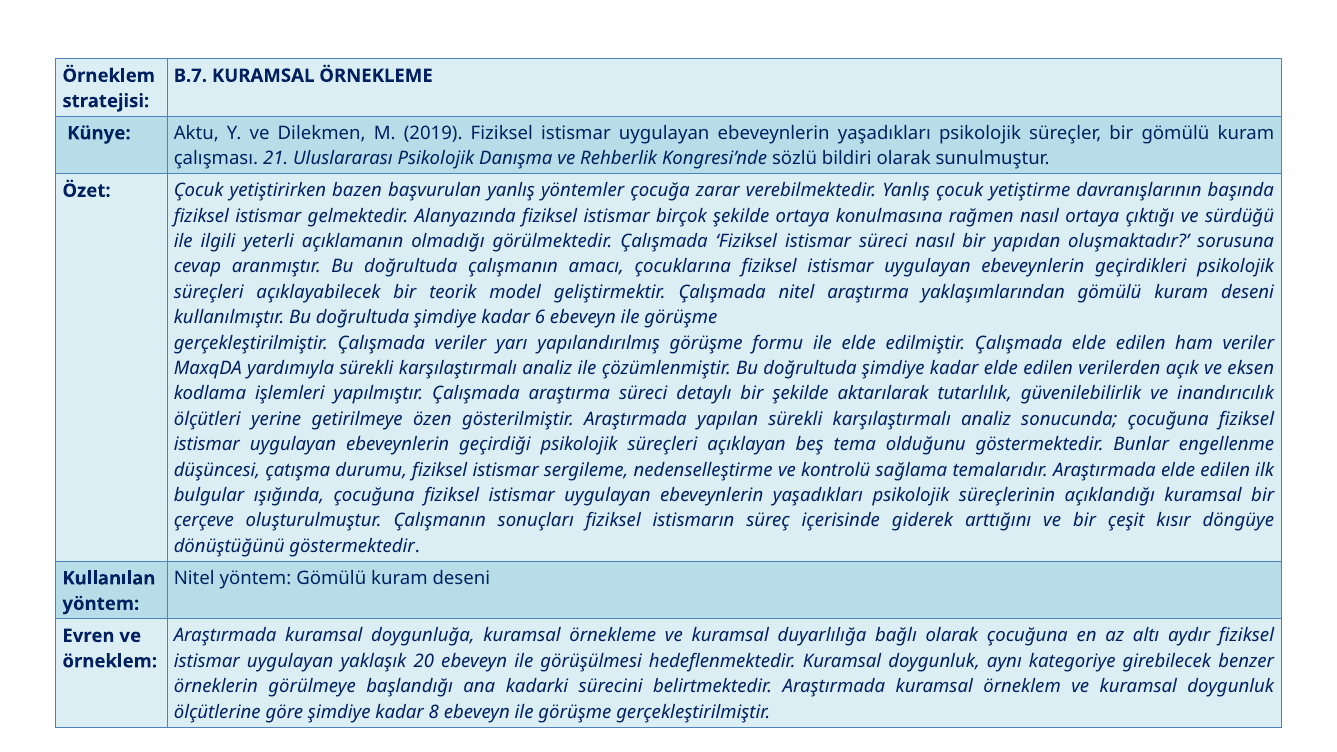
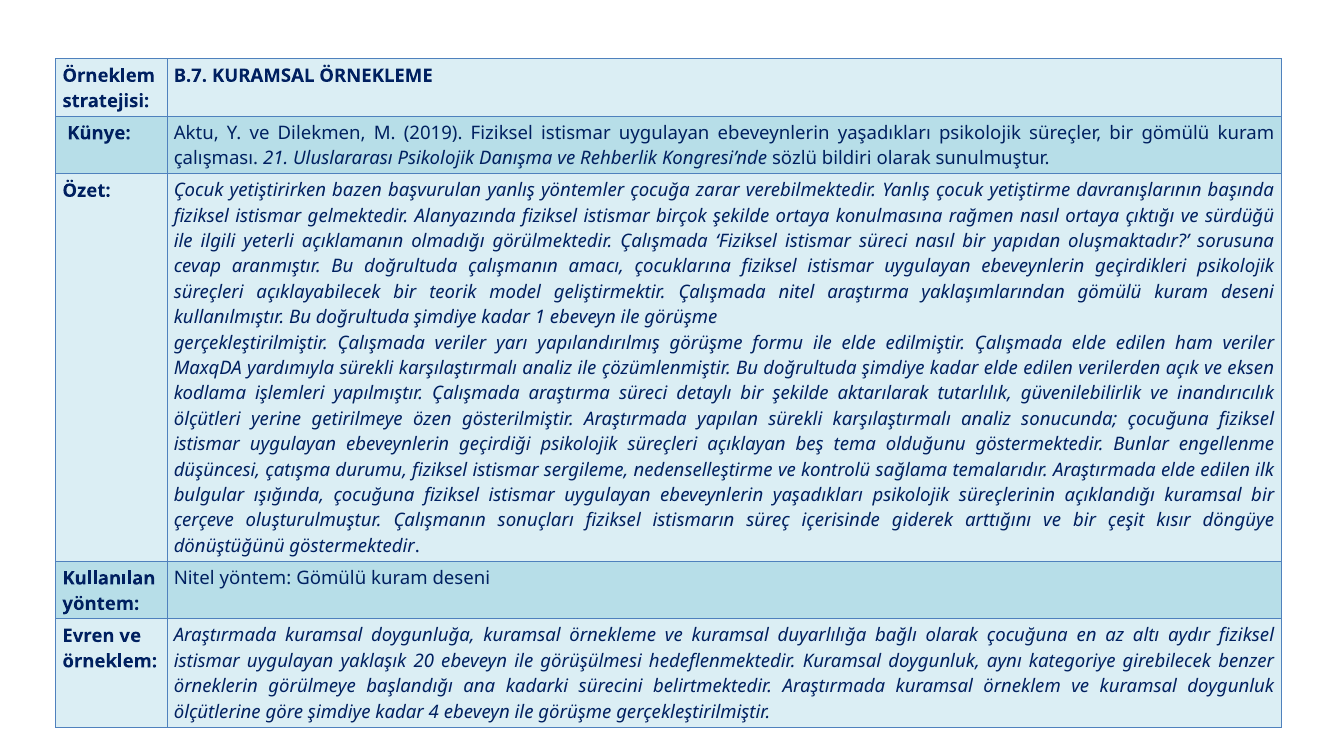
6: 6 -> 1 (540, 318)
8: 8 -> 4 (434, 712)
